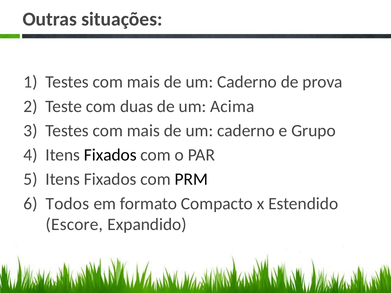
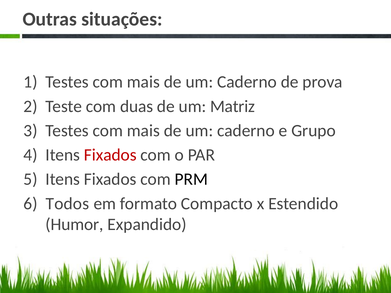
Acima: Acima -> Matriz (233, 106)
Fixados colour: black -> red (110, 155)
Escore: Escore -> Humor (74, 225)
